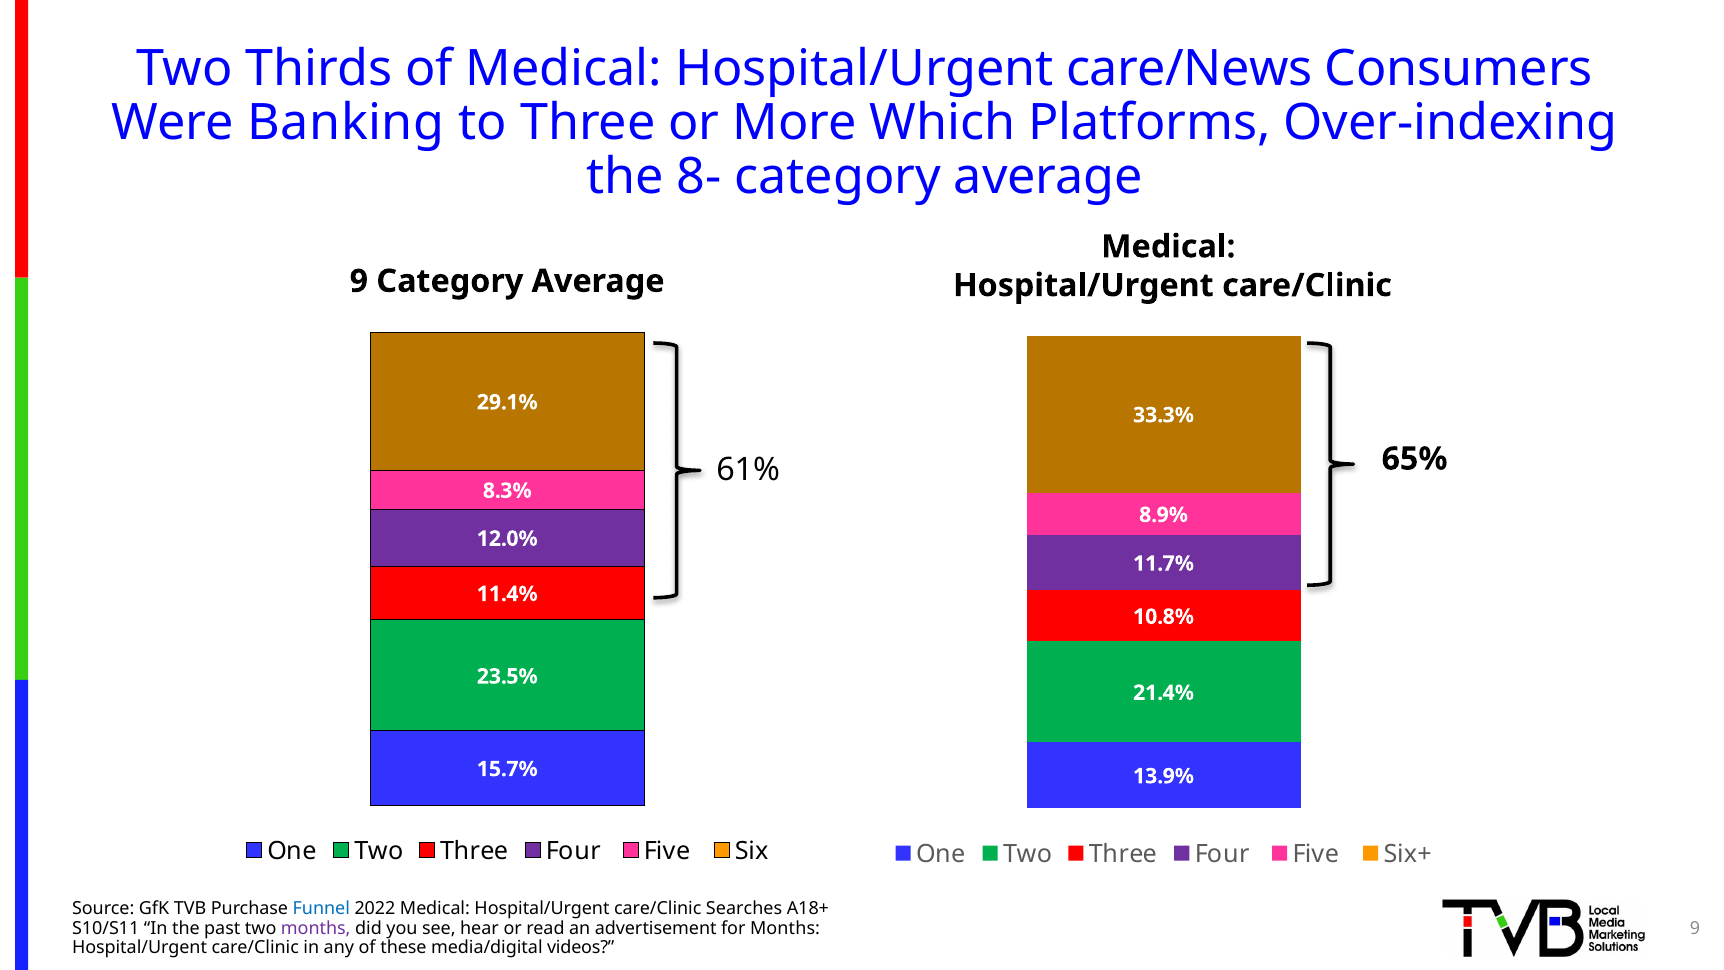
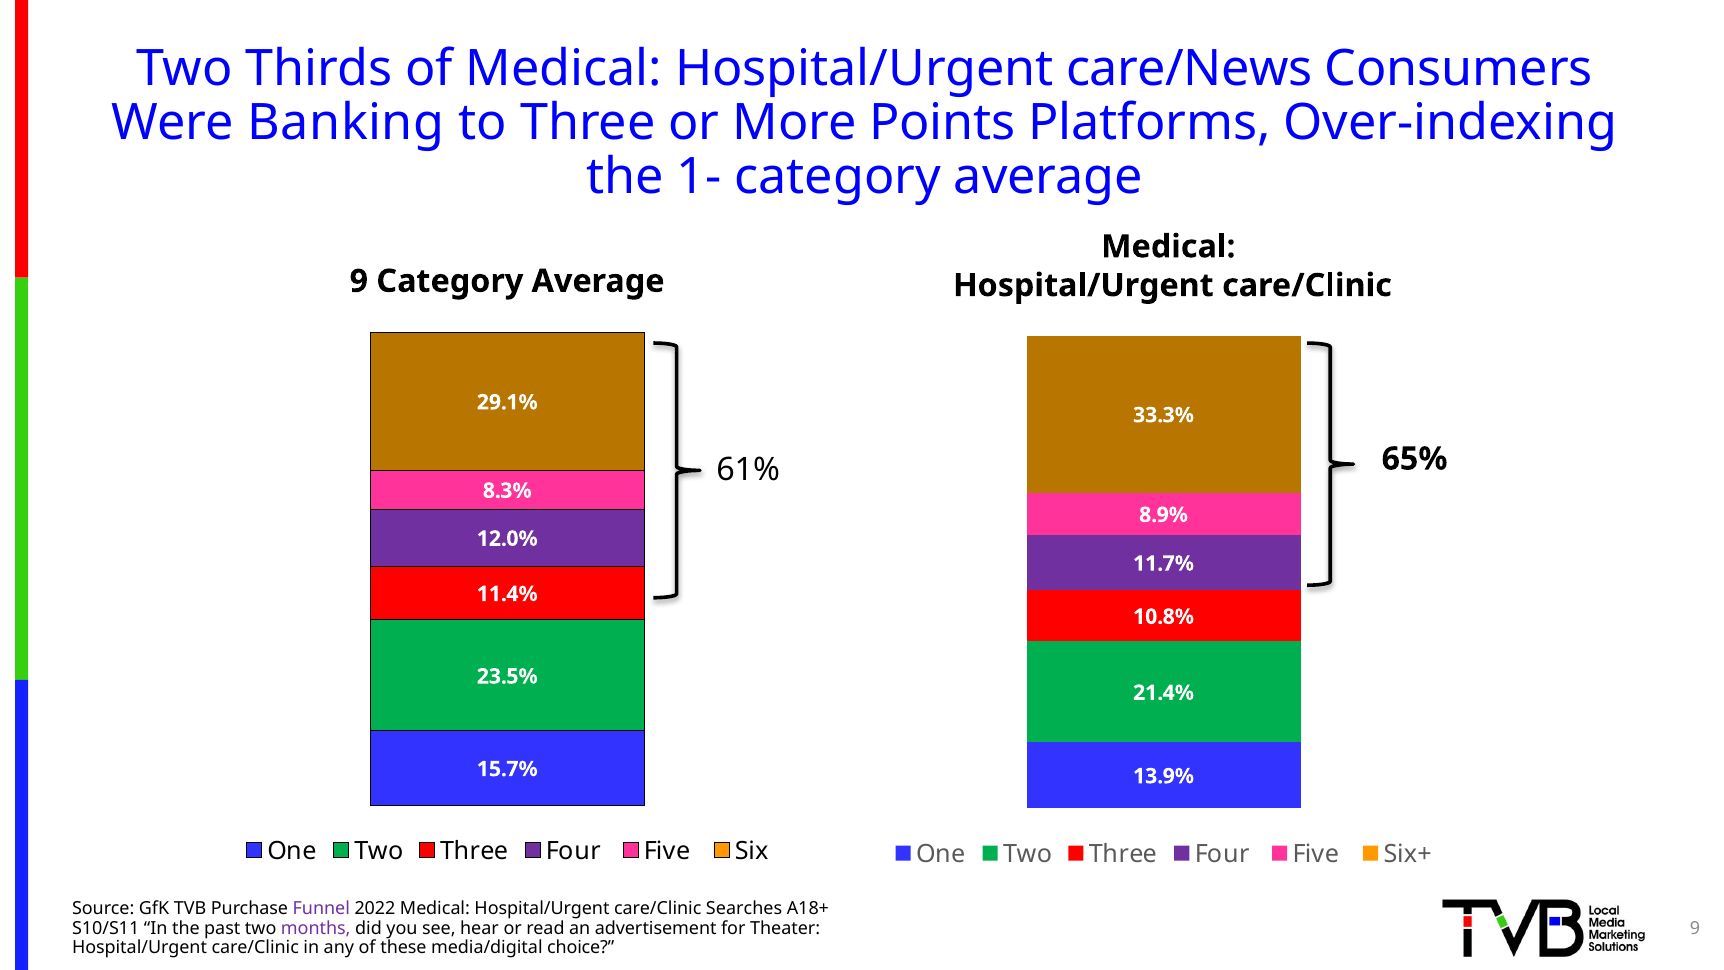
Which: Which -> Points (942, 123)
8-: 8- -> 1- (699, 177)
Funnel colour: blue -> purple (321, 908)
for Months: Months -> Theater (785, 928)
videos: videos -> choice (581, 947)
